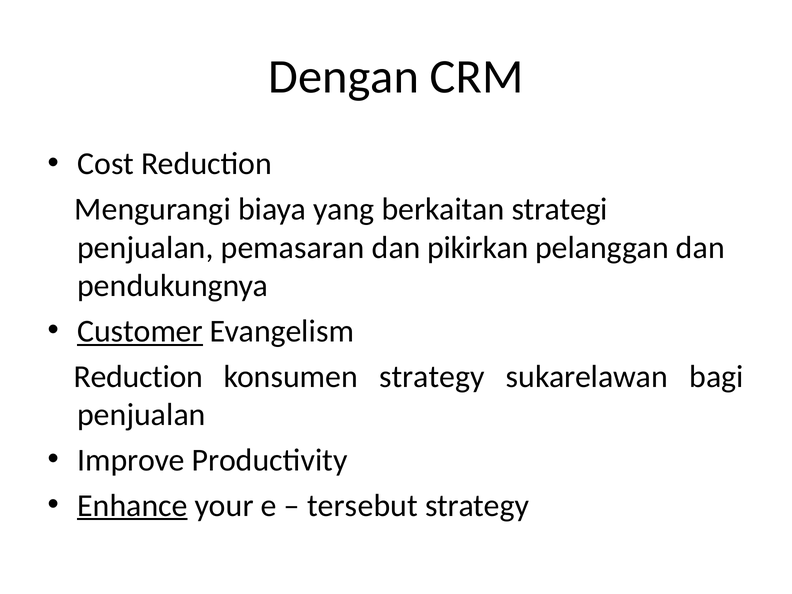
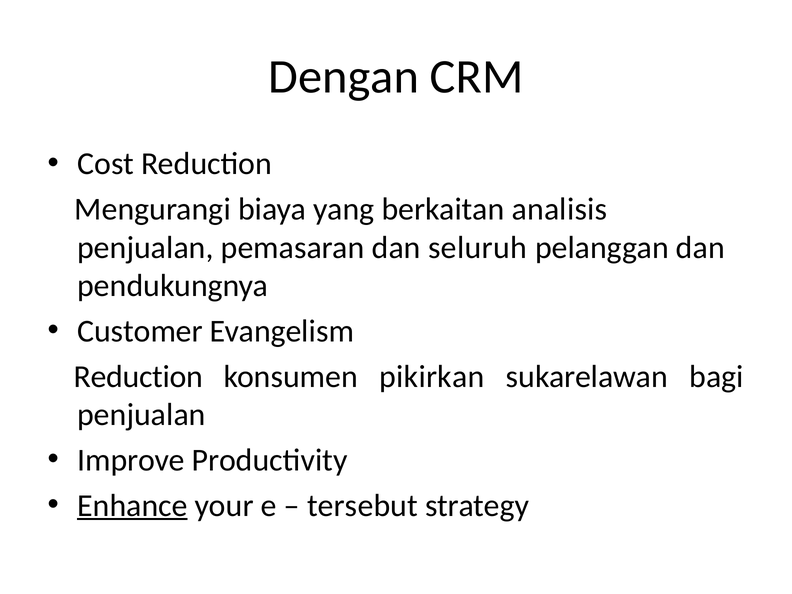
strategi: strategi -> analisis (559, 209)
pikirkan: pikirkan -> seluruh (478, 248)
Customer underline: present -> none (140, 331)
konsumen strategy: strategy -> pikirkan (432, 377)
